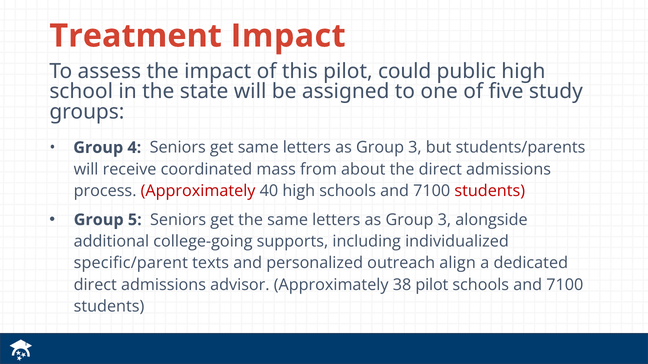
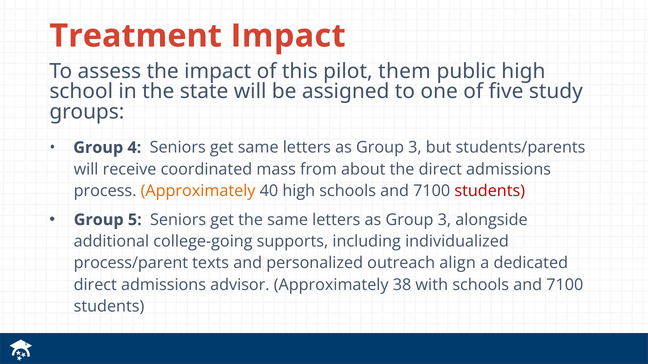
could: could -> them (404, 71)
Approximately colour: red -> orange (198, 191)
specific/parent: specific/parent -> process/parent (131, 263)
38 pilot: pilot -> with (432, 285)
